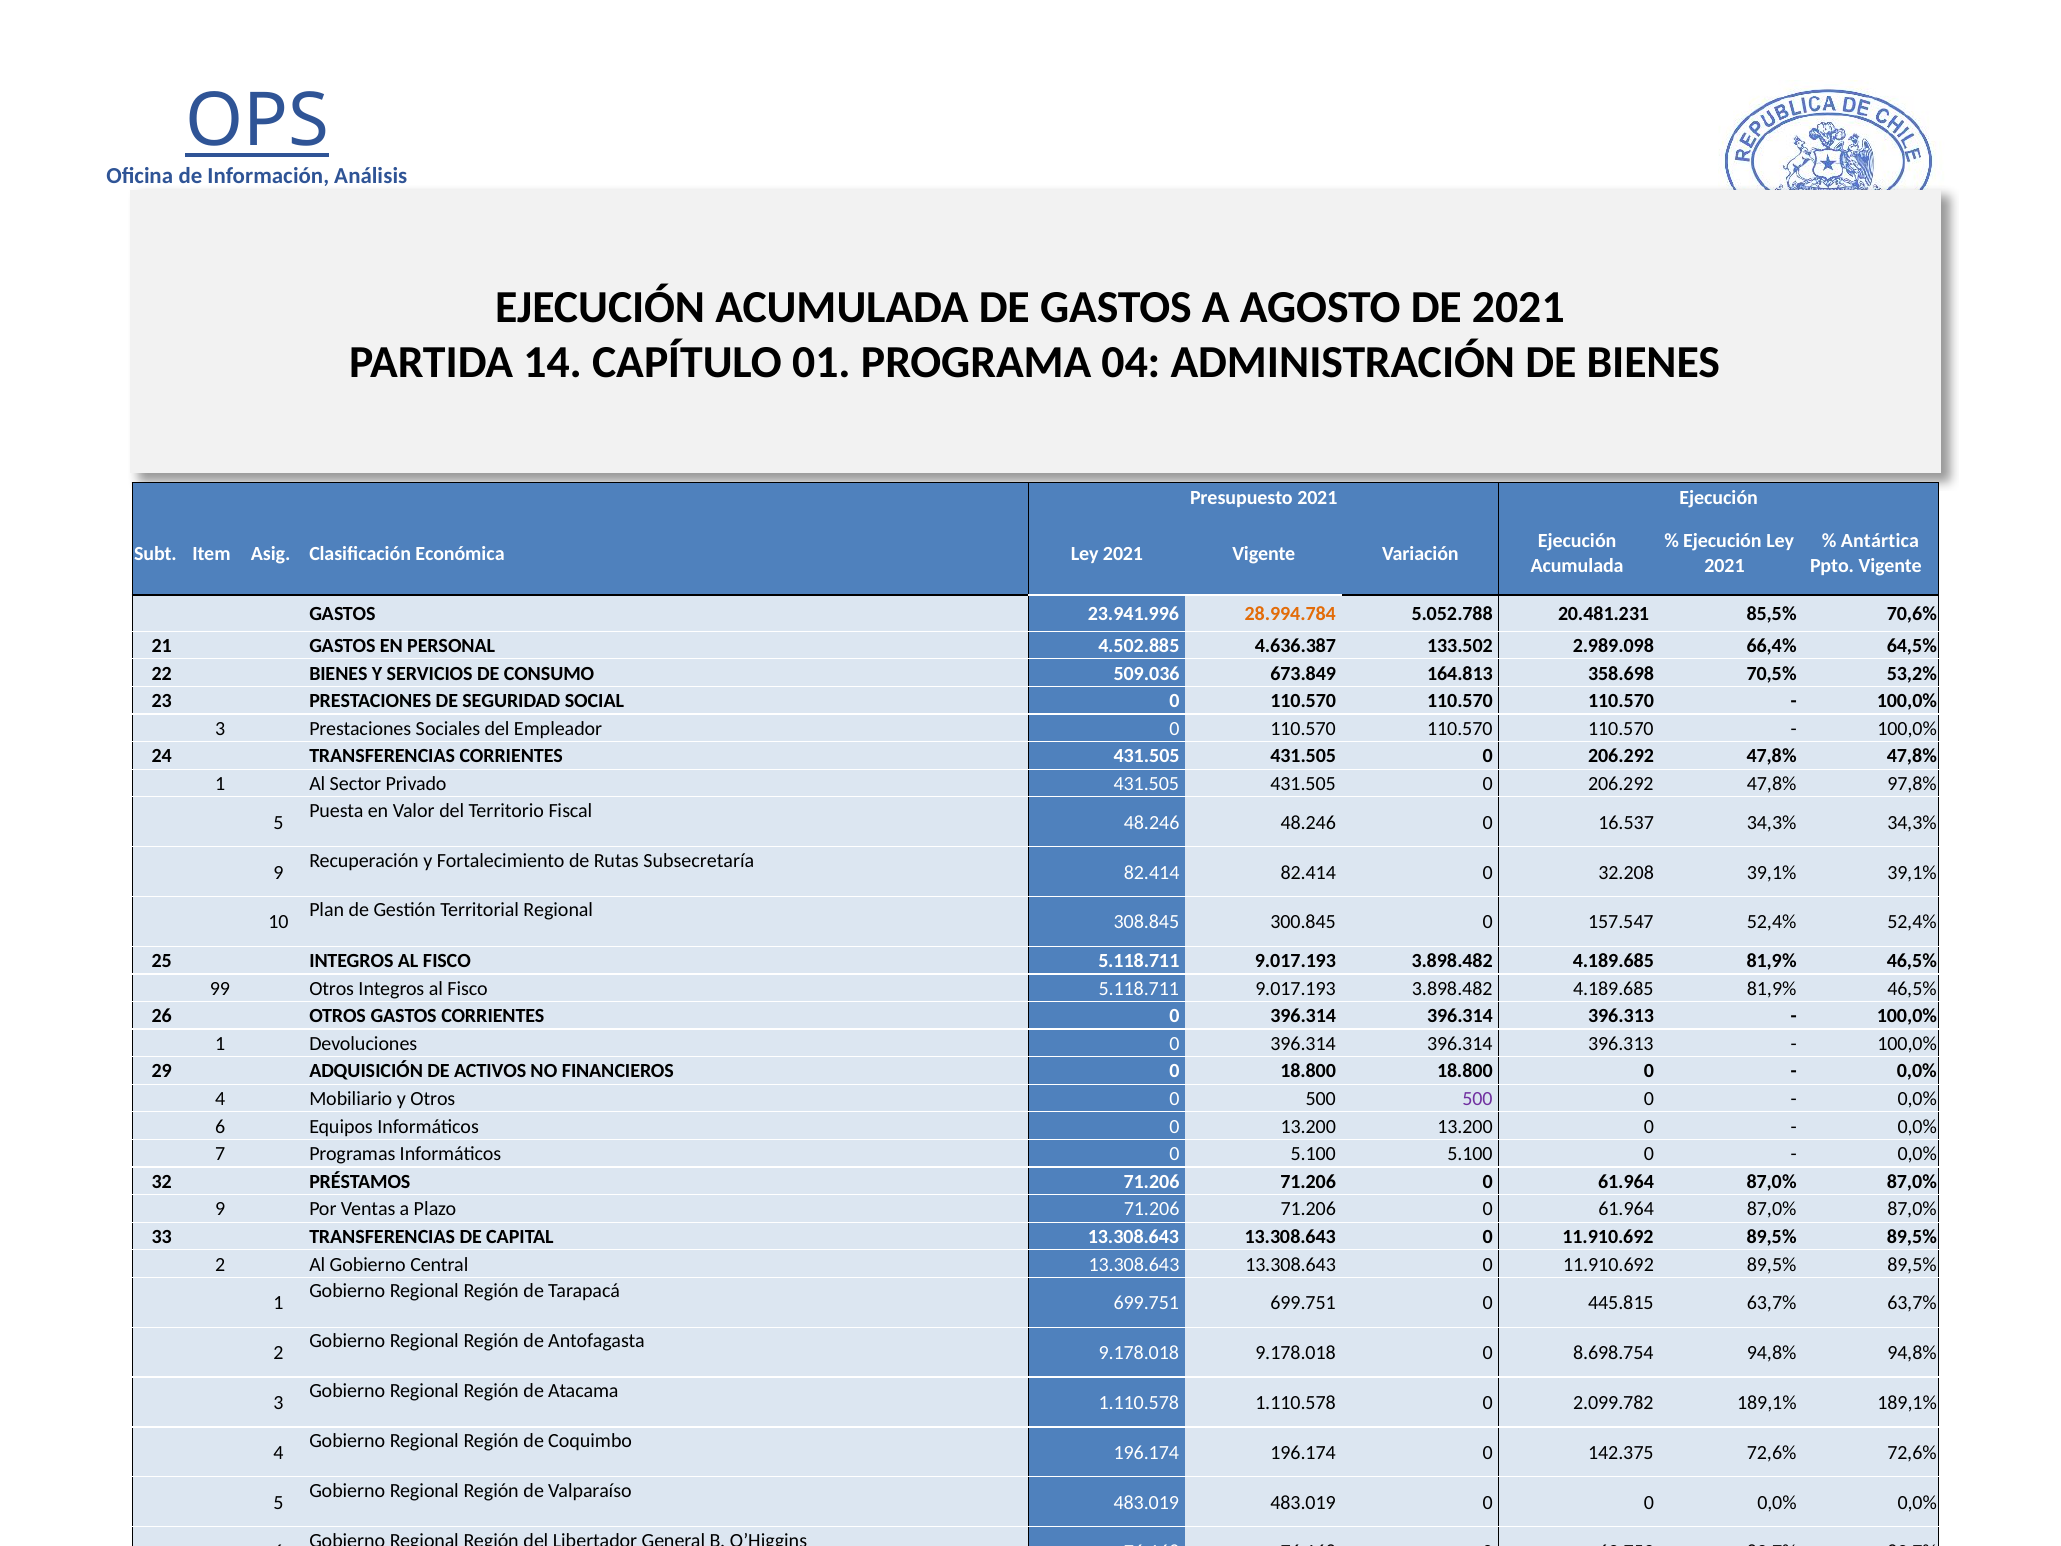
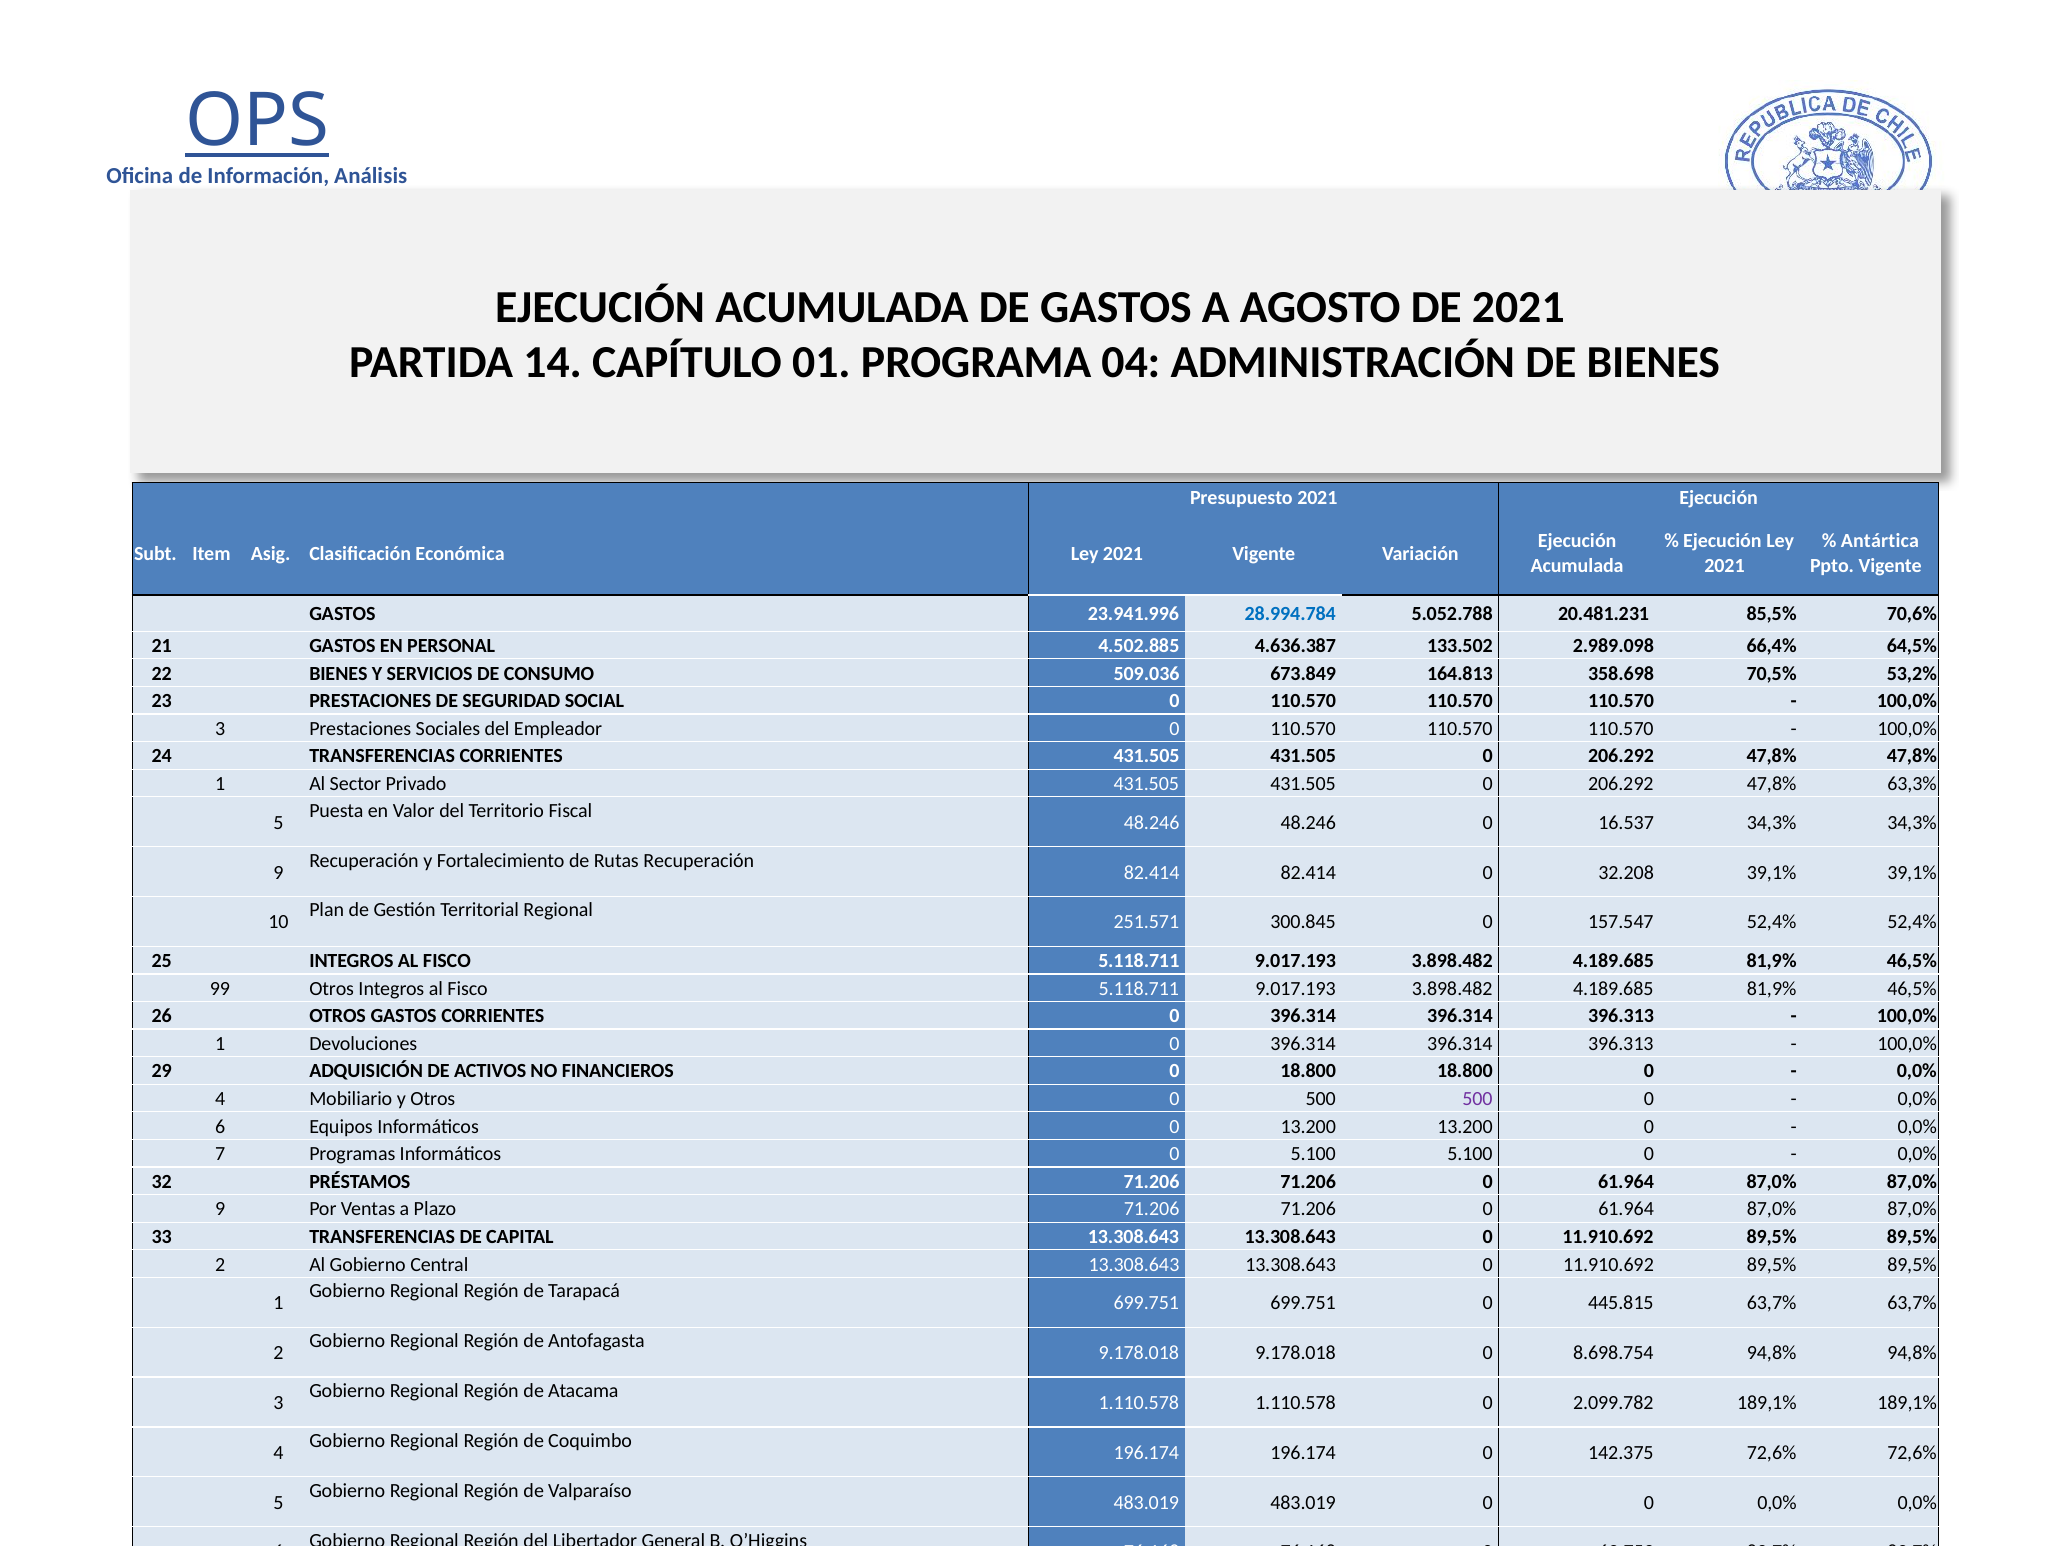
28.994.784 colour: orange -> blue (1290, 614)
97,8%: 97,8% -> 63,3% (1912, 784)
Rutas Subsecretaría: Subsecretaría -> Recuperación (699, 860)
308.845: 308.845 -> 251.571 (1146, 922)
